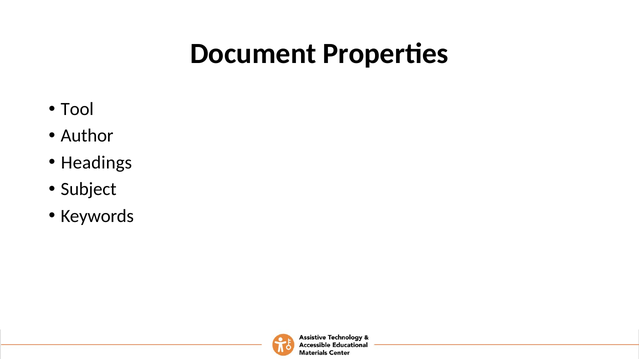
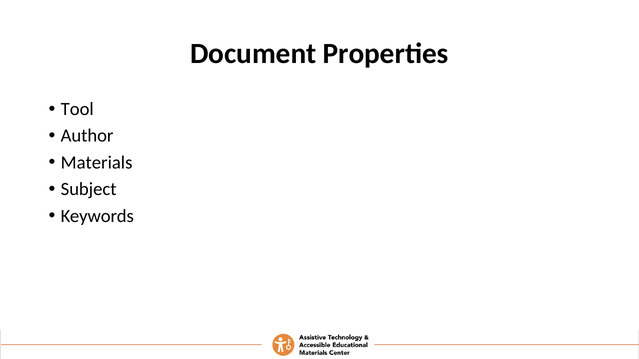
Headings: Headings -> Materials (97, 163)
